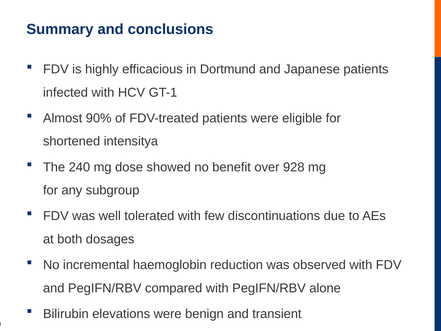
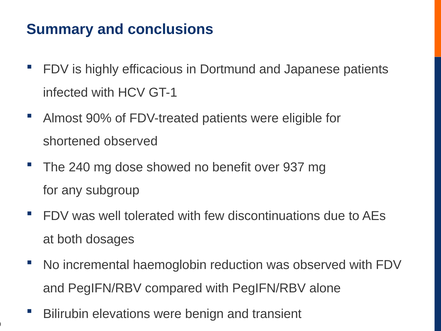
shortened intensitya: intensitya -> observed (131, 141)
928: 928 -> 937 (294, 167)
